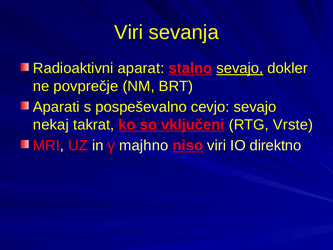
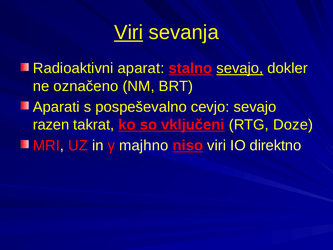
Viri underline: none -> present (129, 32)
povprečje: povprečje -> označeno (86, 86)
nekaj: nekaj -> razen (51, 125)
Vrste: Vrste -> Doze (293, 125)
